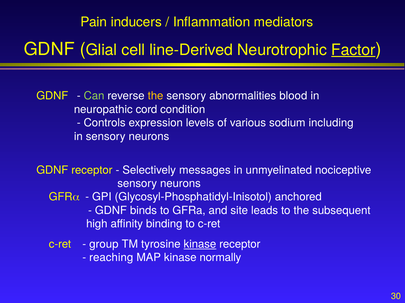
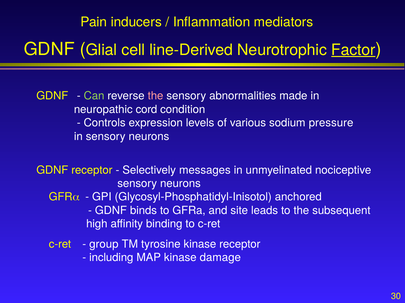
the colour: yellow -> pink (156, 96)
blood: blood -> made (293, 96)
including: including -> pressure (331, 123)
kinase underline: present -> none (200, 245)
reaching: reaching -> including (111, 258)
normally: normally -> damage (220, 258)
